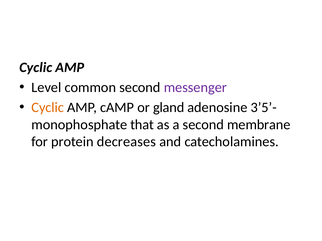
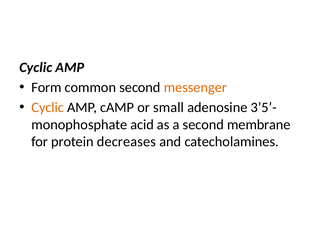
Level: Level -> Form (46, 88)
messenger colour: purple -> orange (195, 88)
gland: gland -> small (169, 108)
that: that -> acid (142, 125)
